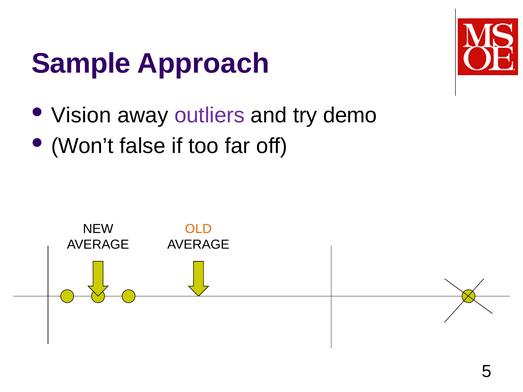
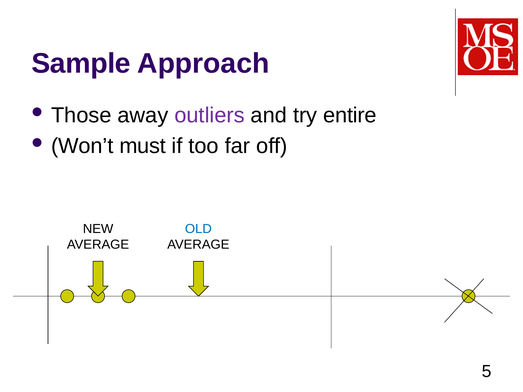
Vision: Vision -> Those (81, 116)
demo: demo -> entire (350, 116)
false: false -> must (143, 146)
OLD colour: orange -> blue (198, 229)
